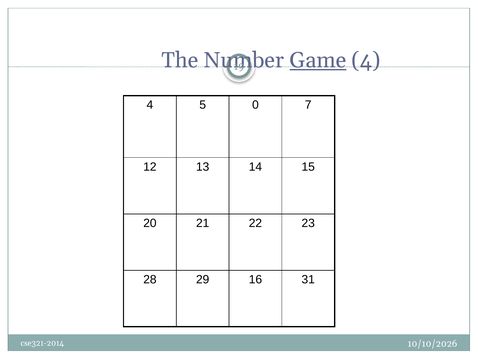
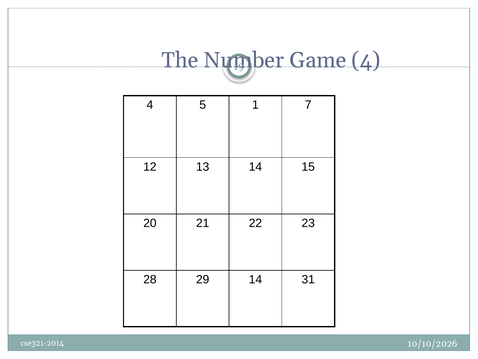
Game underline: present -> none (318, 60)
0: 0 -> 1 (255, 105)
29 16: 16 -> 14 (255, 279)
